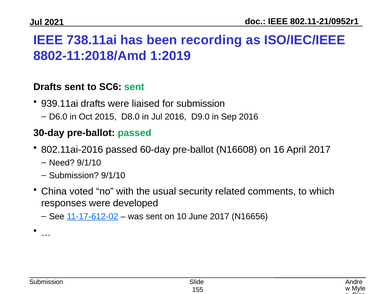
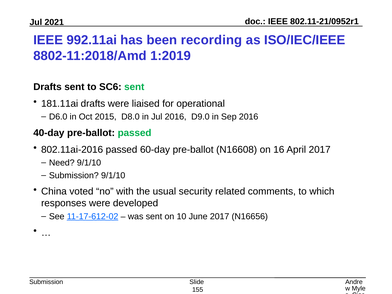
738.11ai: 738.11ai -> 992.11ai (92, 40)
939.11ai: 939.11ai -> 181.11ai (60, 104)
for submission: submission -> operational (201, 104)
30-day: 30-day -> 40-day (49, 133)
